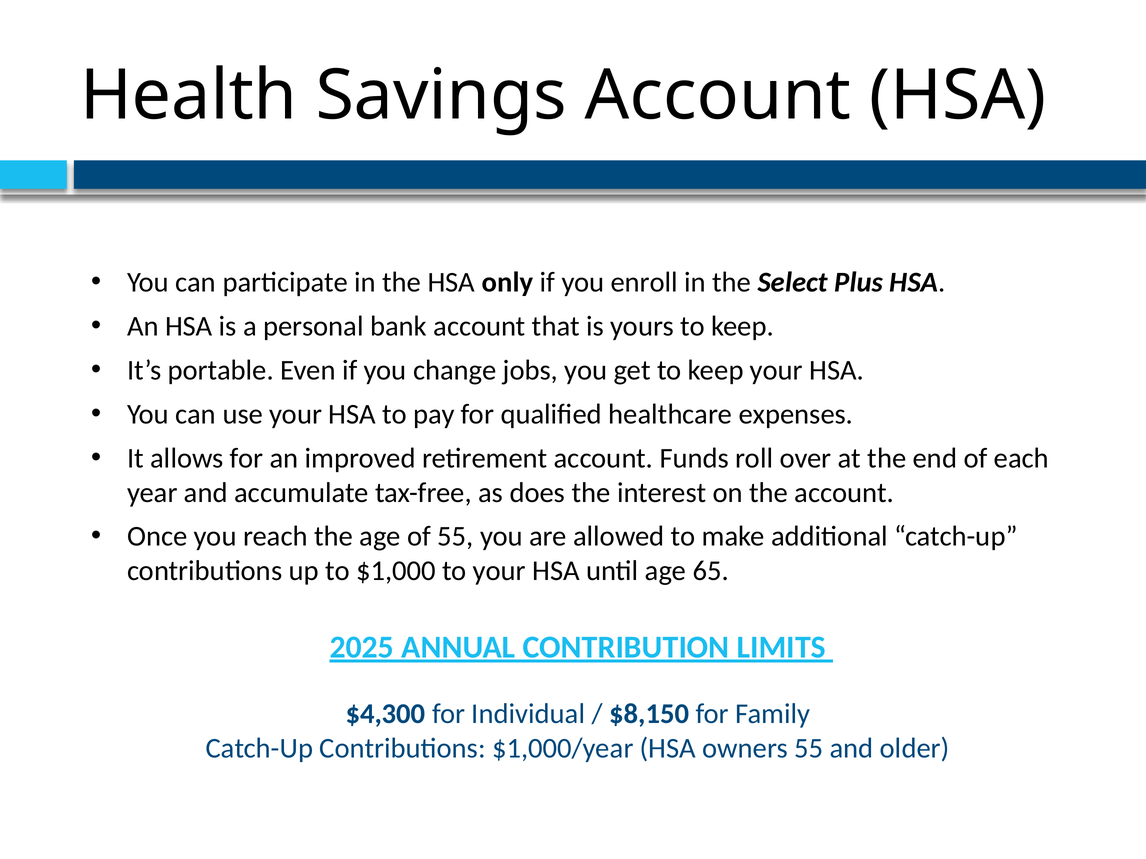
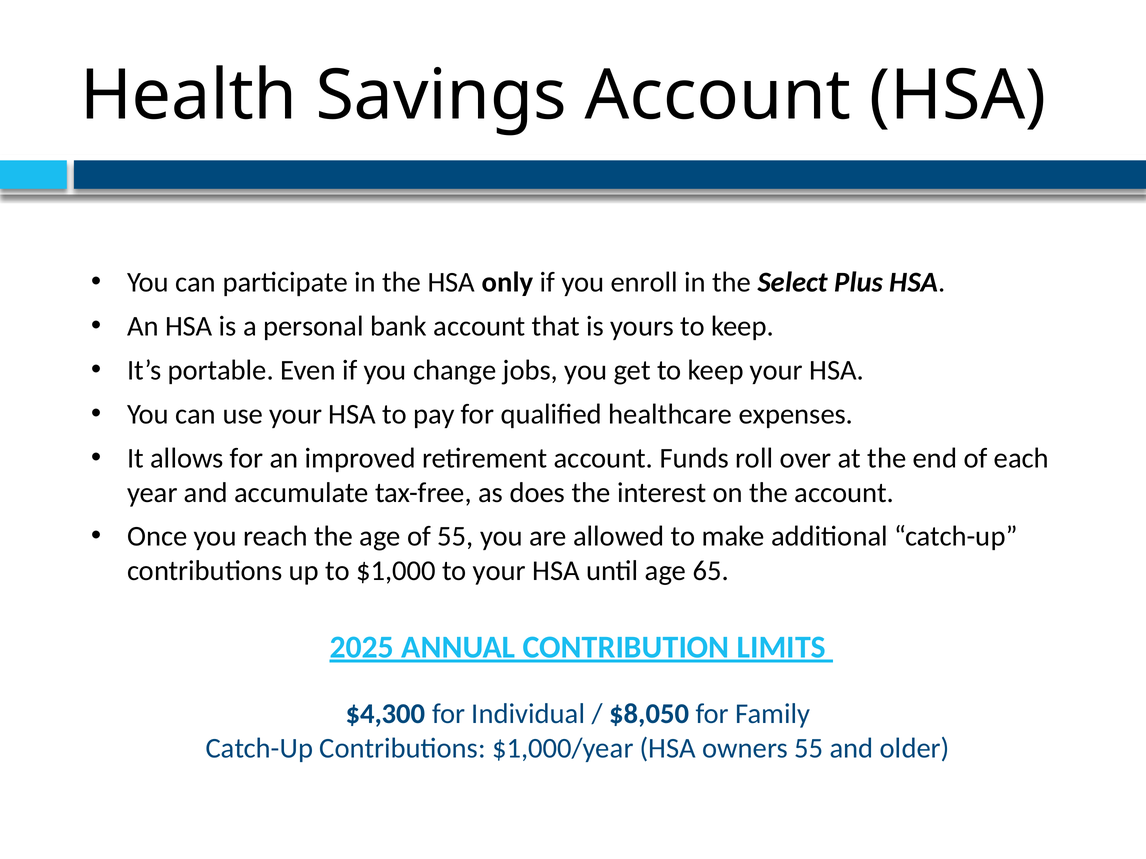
$8,150: $8,150 -> $8,050 (649, 714)
